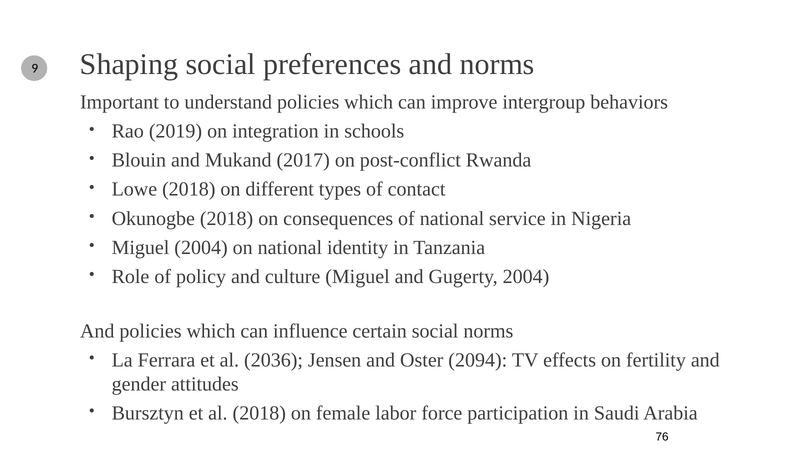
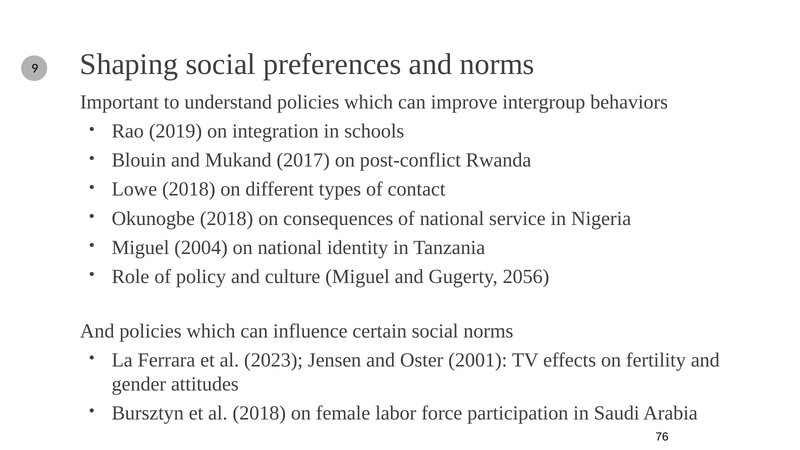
Gugerty 2004: 2004 -> 2056 (526, 276)
2036: 2036 -> 2023 (274, 360)
2094: 2094 -> 2001 (478, 360)
